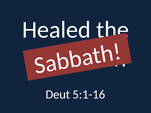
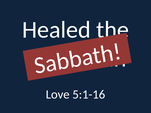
Deut: Deut -> Love (58, 95)
